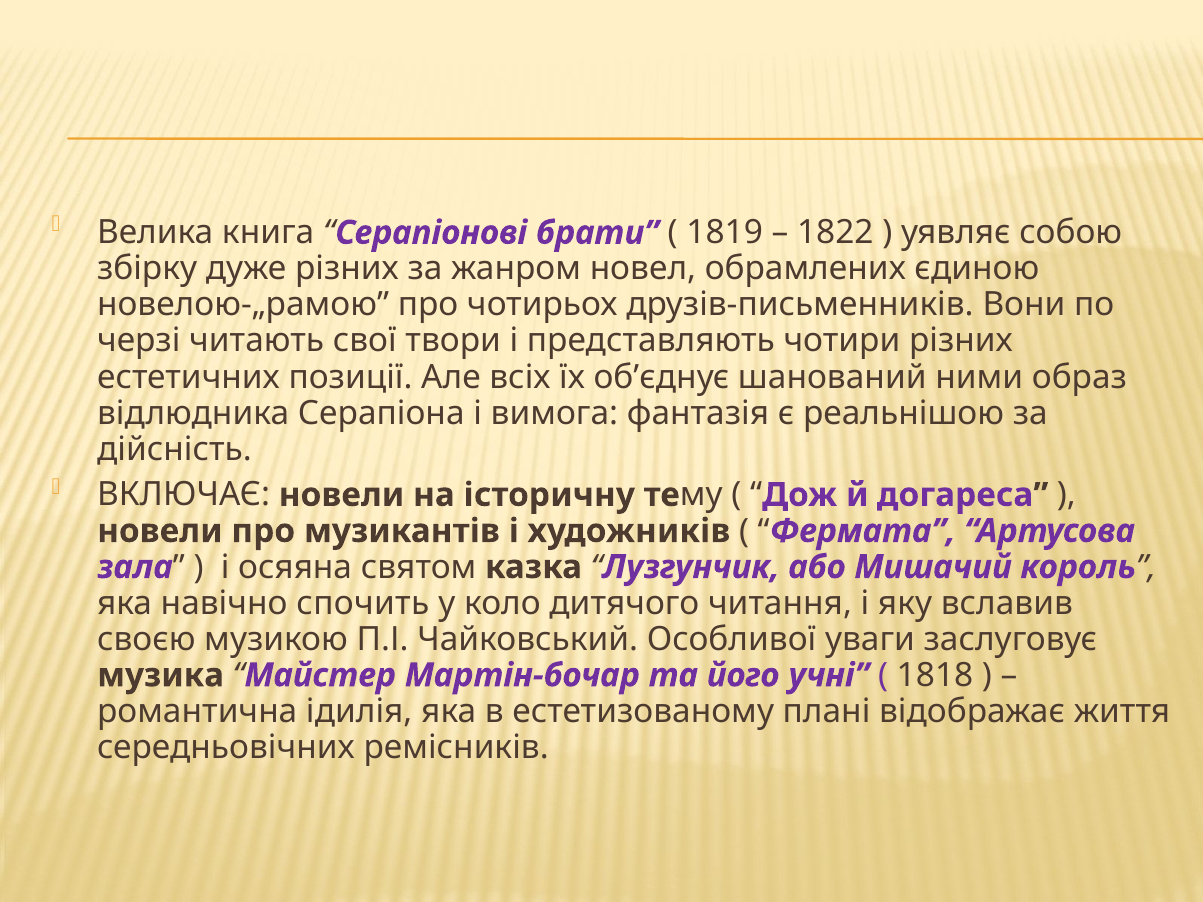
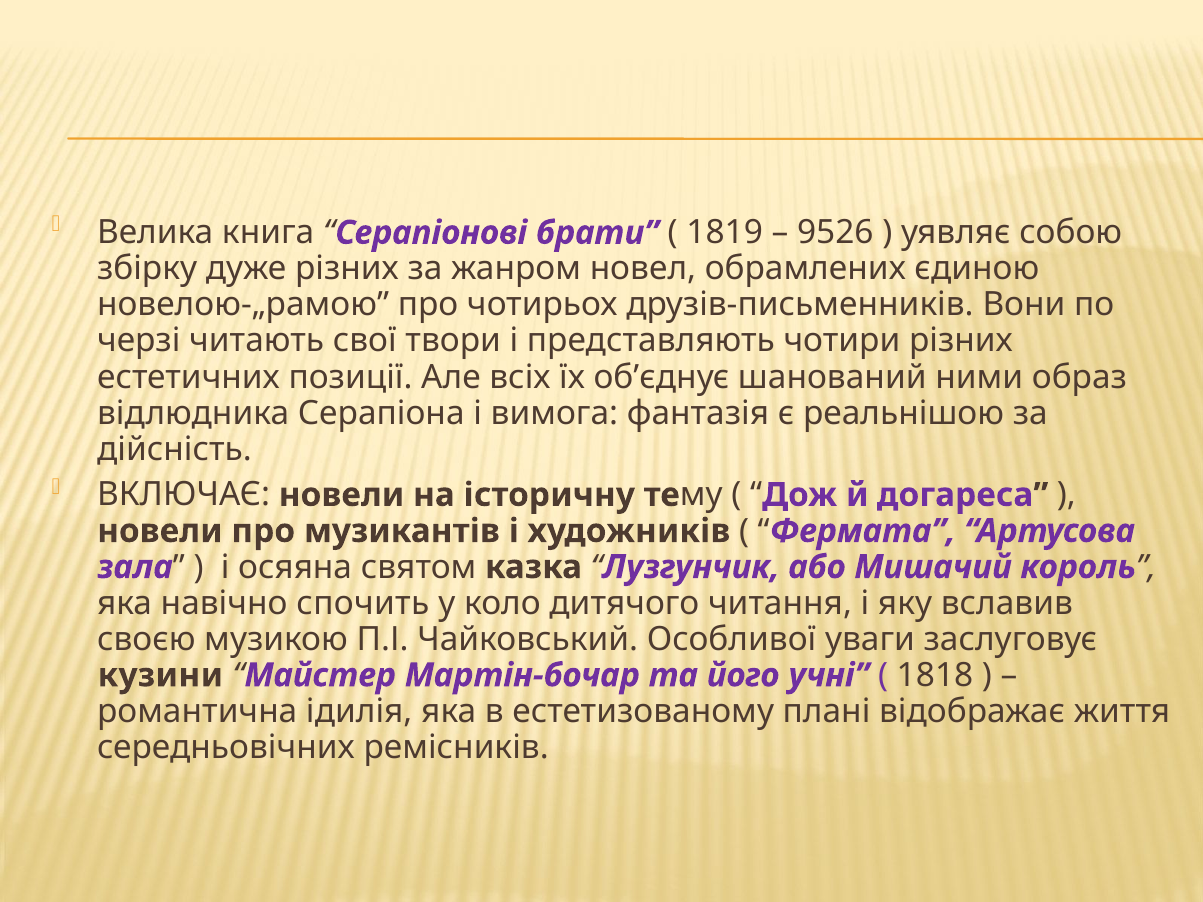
1822: 1822 -> 9526 (835, 233)
музика: музика -> кузини (160, 675)
